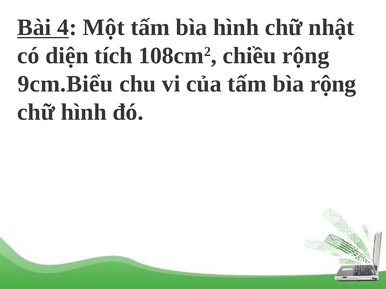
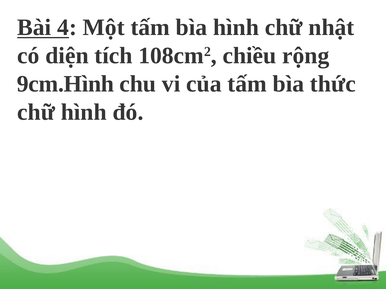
9cm.Biểu: 9cm.Biểu -> 9cm.Hình (65, 84)
bìa rộng: rộng -> thức (333, 84)
